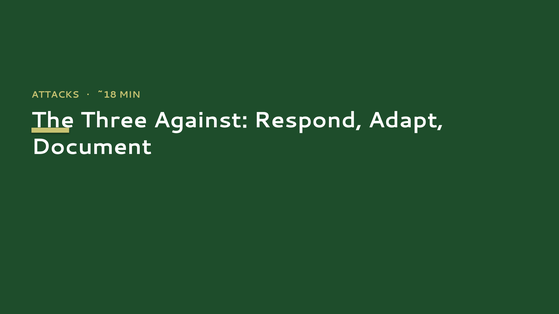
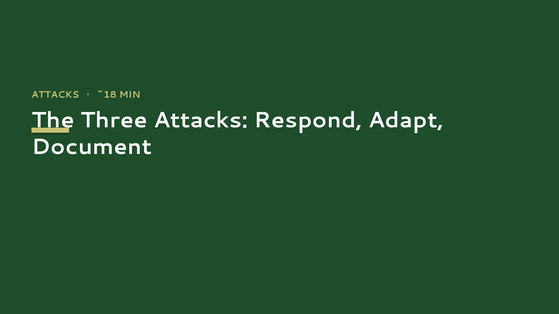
Three Against: Against -> Attacks (201, 120)
